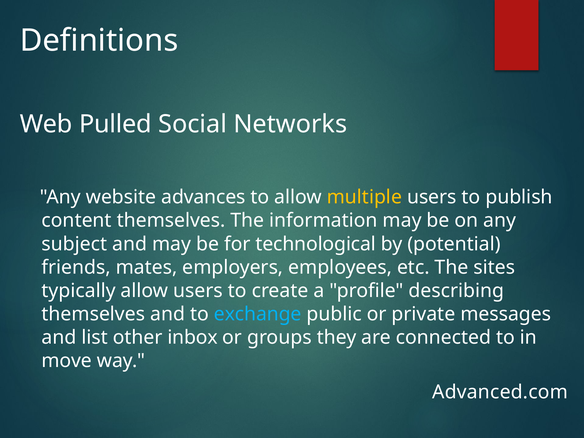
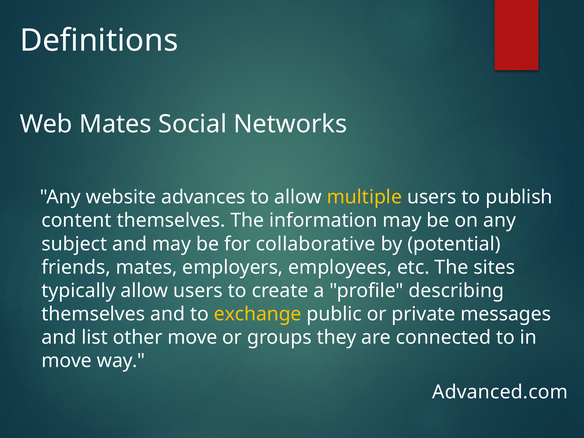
Web Pulled: Pulled -> Mates (115, 124)
technological: technological -> collaborative (316, 244)
exchange colour: light blue -> yellow (258, 314)
other inbox: inbox -> move (193, 337)
